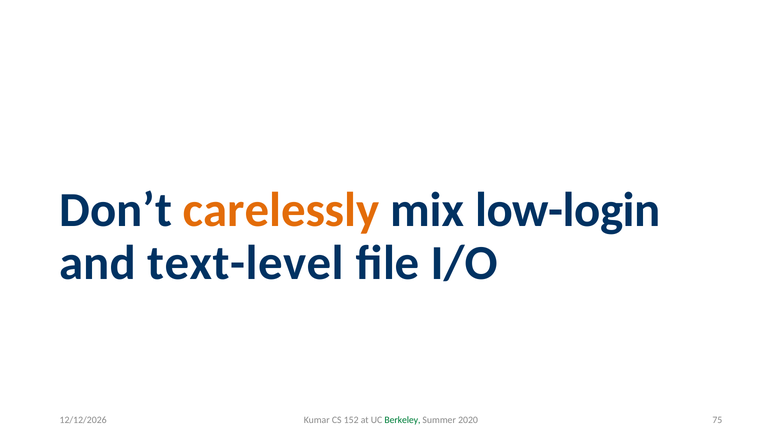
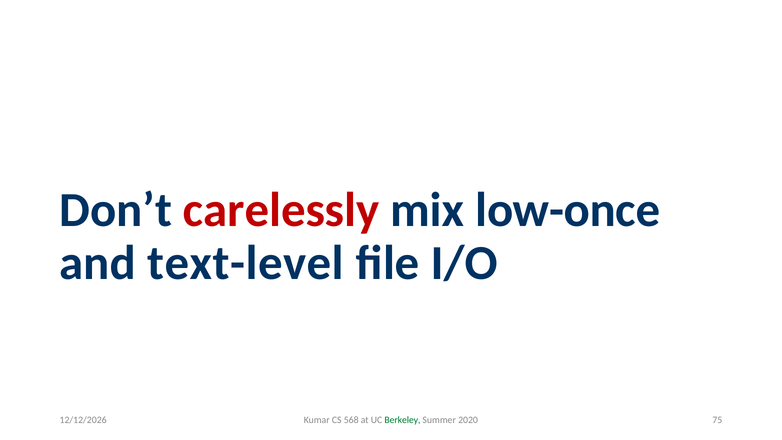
carelessly colour: orange -> red (281, 210)
low-login: low-login -> low-once (568, 210)
152: 152 -> 568 (351, 420)
